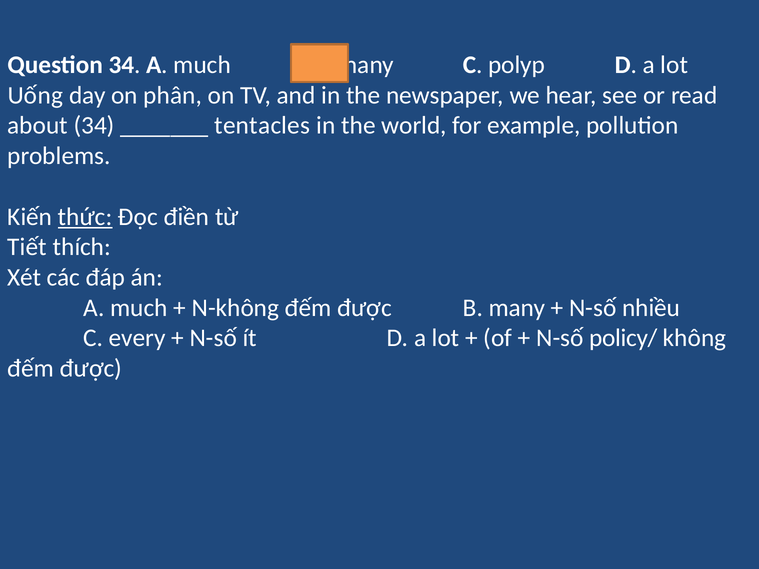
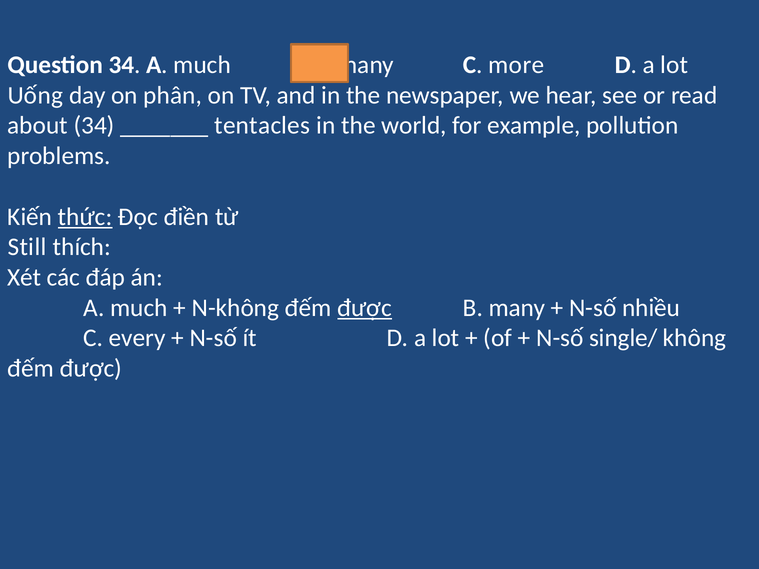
polyp: polyp -> more (516, 65)
Tiết: Tiết -> Still (27, 247)
được underline: none -> present (365, 308)
policy/: policy/ -> single/ (623, 338)
